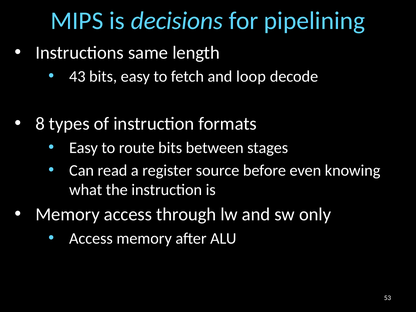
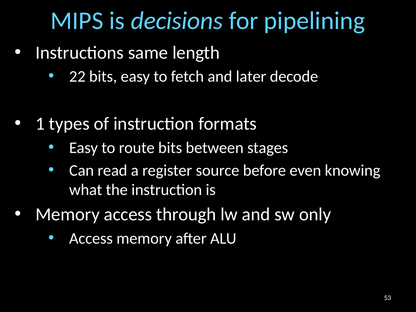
43: 43 -> 22 (77, 76)
loop: loop -> later (251, 76)
8: 8 -> 1 (40, 124)
